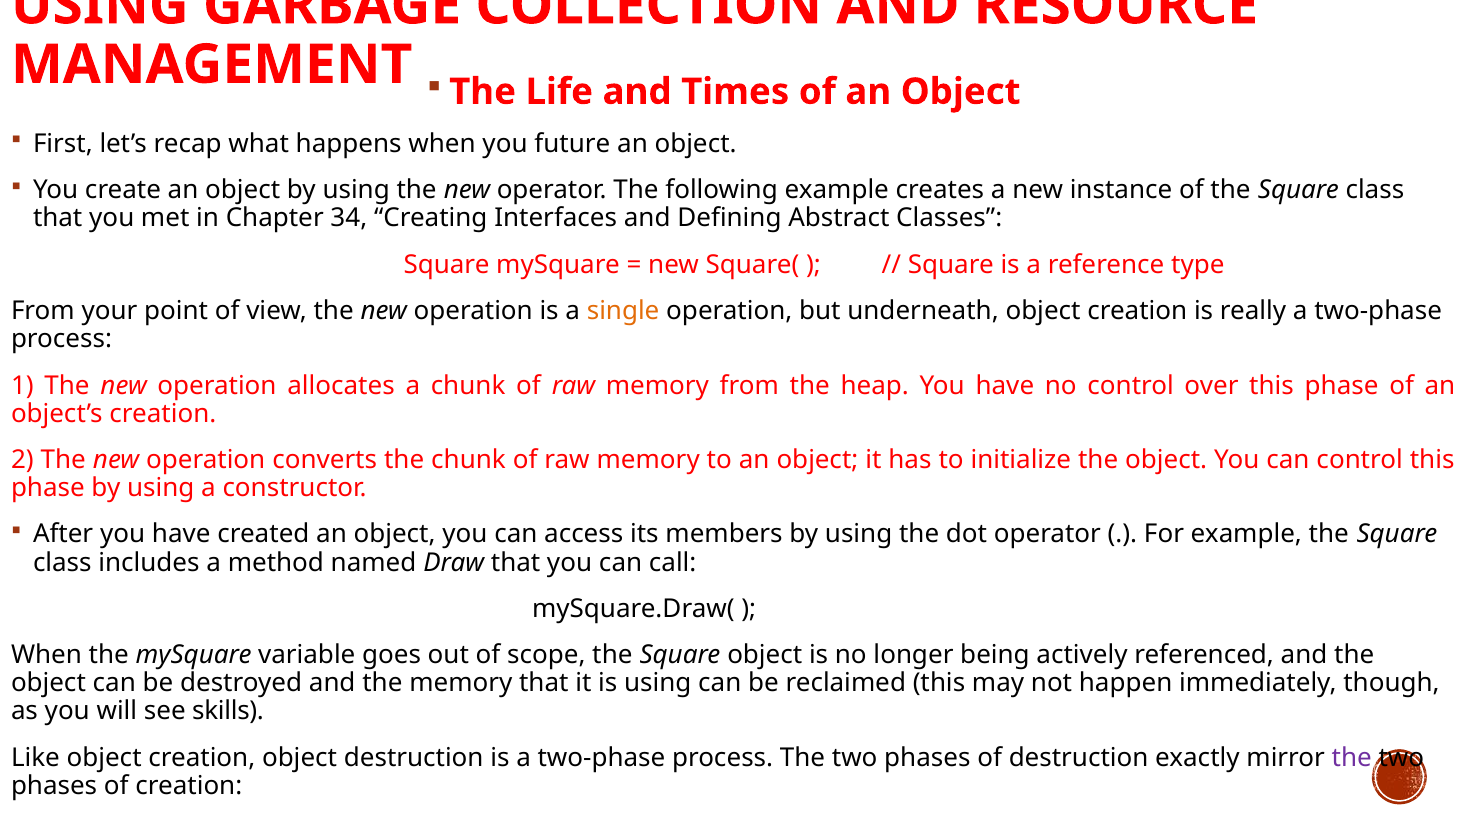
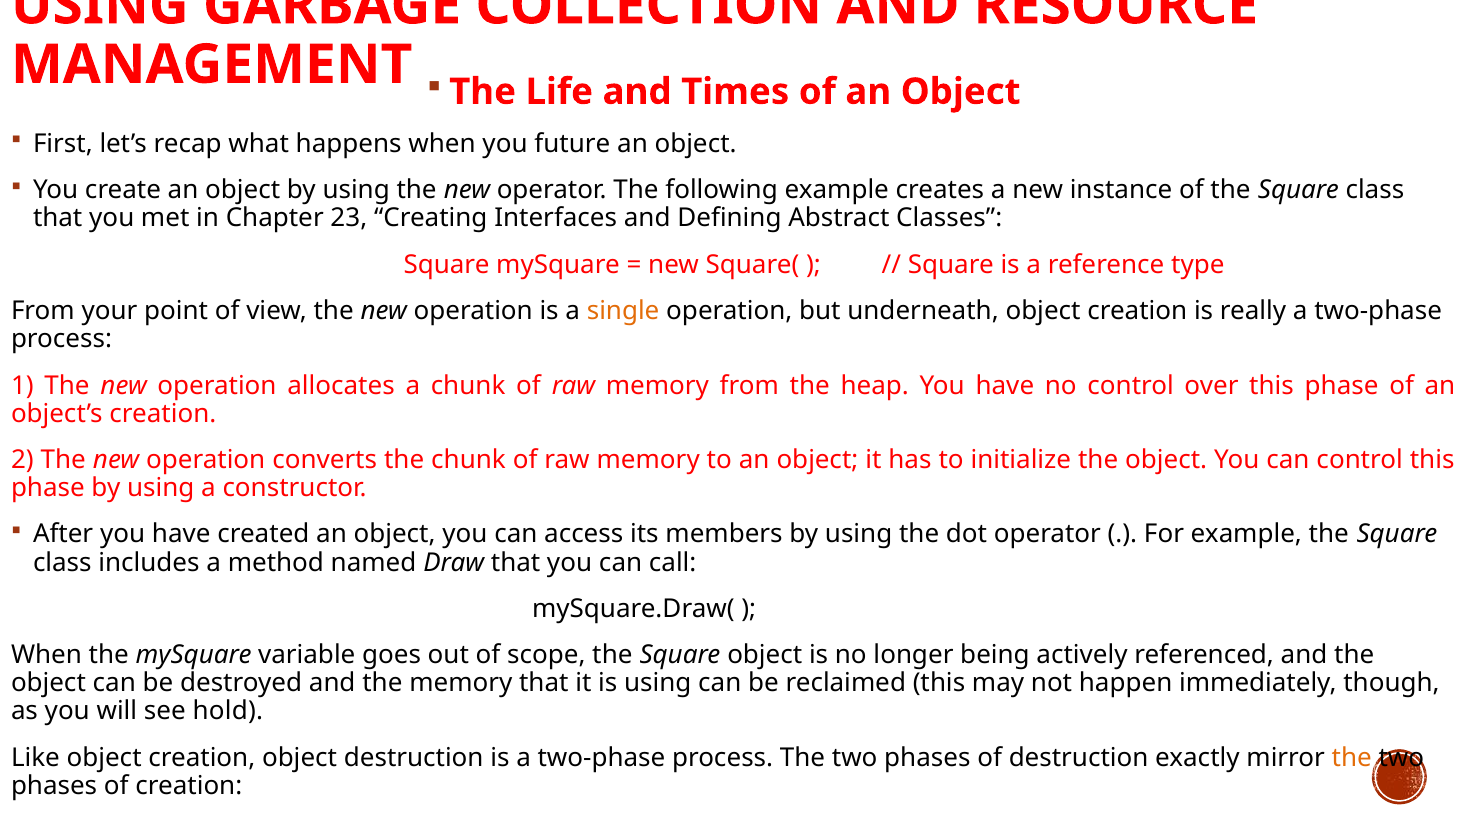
34: 34 -> 23 (349, 218)
skills: skills -> hold (228, 712)
the colour: purple -> orange (1352, 758)
